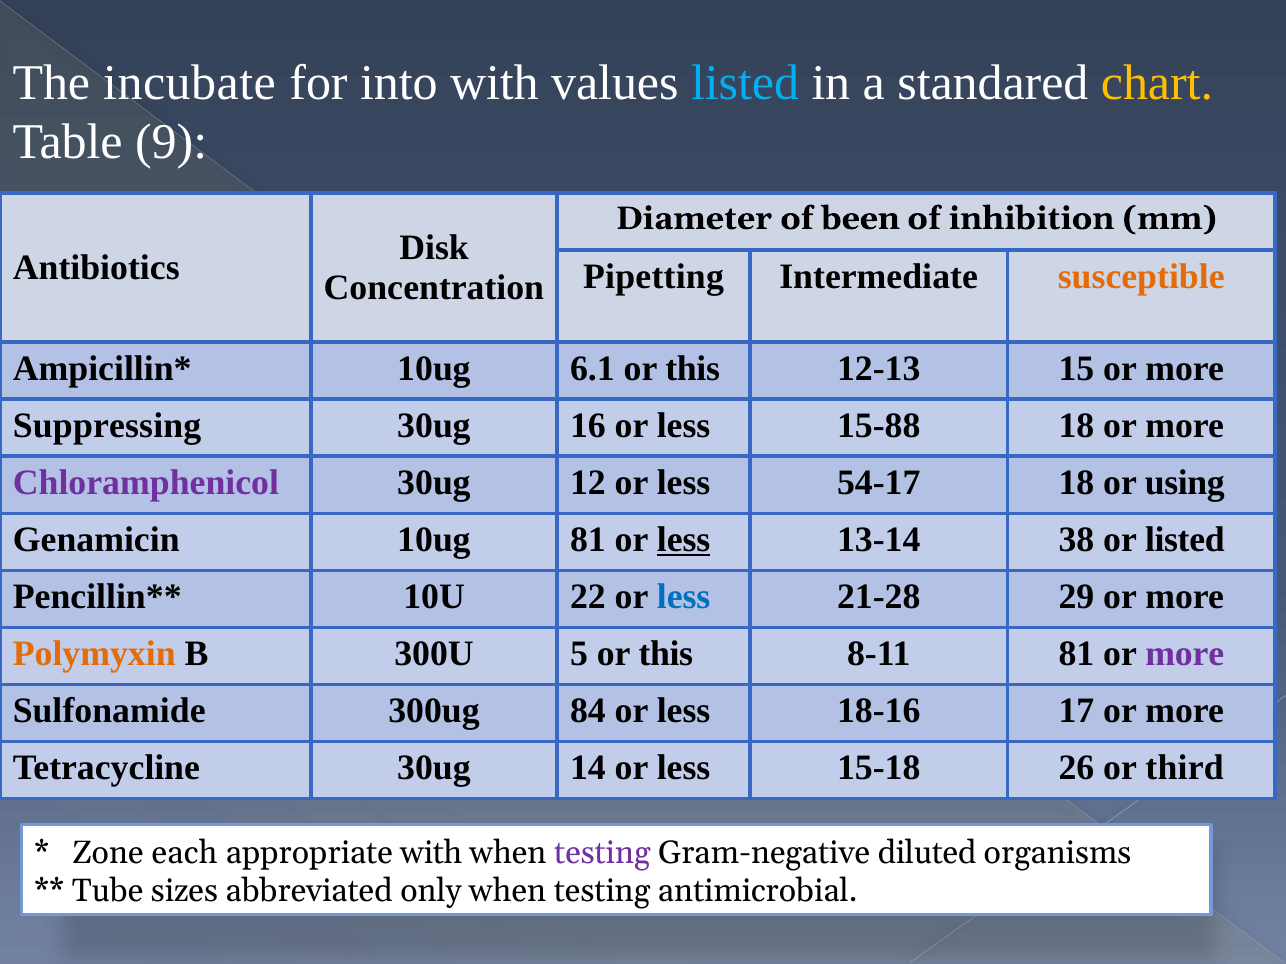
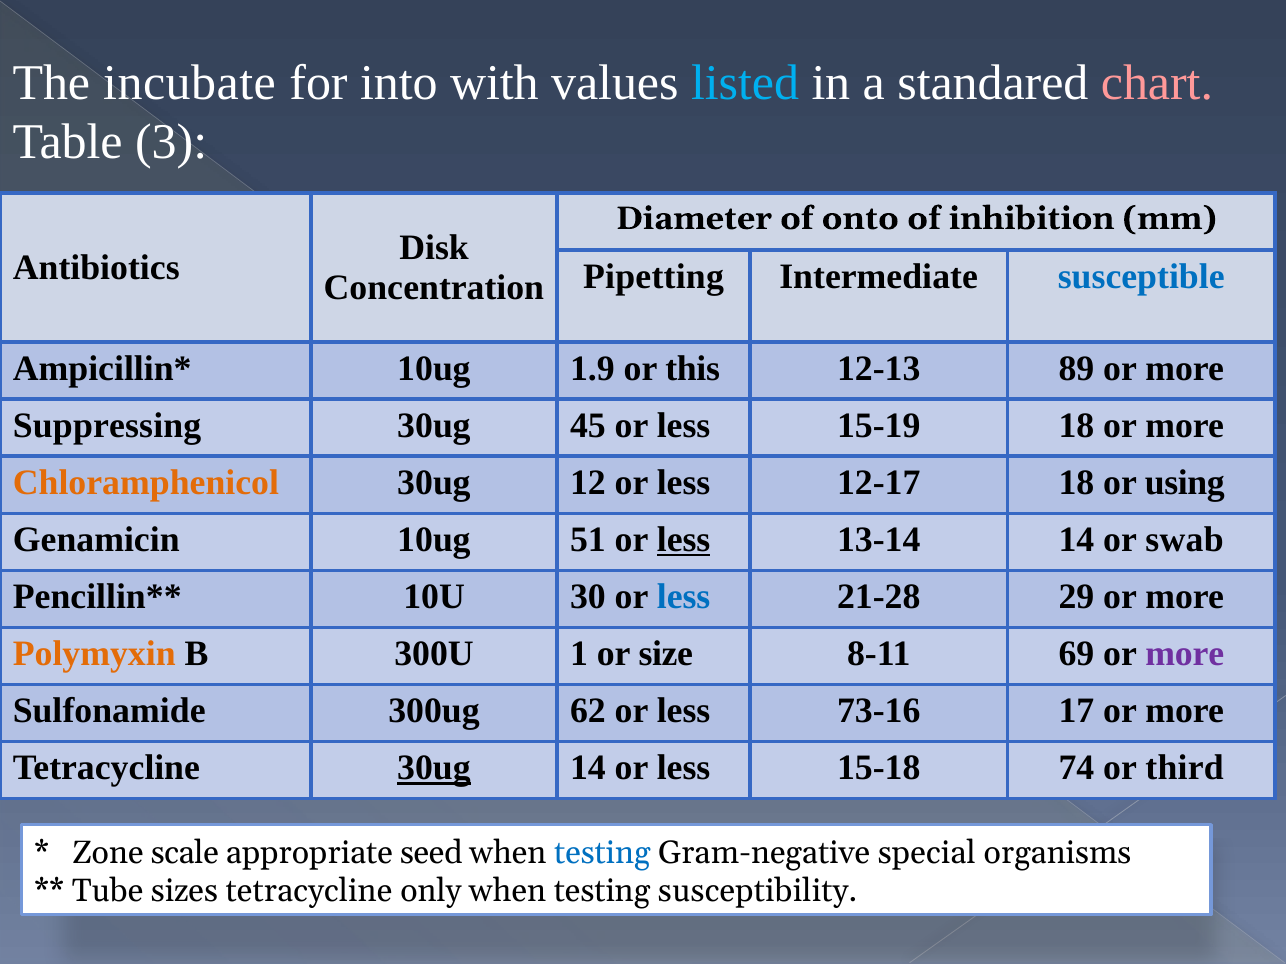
chart colour: yellow -> pink (1157, 83)
9: 9 -> 3 (171, 143)
been: been -> onto (860, 218)
susceptible colour: orange -> blue (1141, 277)
6.1: 6.1 -> 1.9 (592, 369)
15: 15 -> 89 (1076, 369)
16: 16 -> 45 (588, 426)
15-88: 15-88 -> 15-19 (879, 426)
Chloramphenicol colour: purple -> orange (146, 483)
54-17: 54-17 -> 12-17 (879, 483)
10ug 81: 81 -> 51 (588, 540)
13-14 38: 38 -> 14 (1076, 540)
or listed: listed -> swab (1185, 540)
22: 22 -> 30 (588, 597)
5: 5 -> 1 (579, 654)
this: this -> size (666, 654)
8-11 81: 81 -> 69 (1076, 654)
84: 84 -> 62 (588, 711)
18-16: 18-16 -> 73-16 (879, 711)
30ug underline: none -> present (434, 769)
26: 26 -> 74 (1076, 769)
each: each -> scale (185, 853)
appropriate with: with -> seed (431, 853)
testing colour: purple -> blue (602, 853)
diluted: diluted -> special (927, 853)
sizes abbreviated: abbreviated -> tetracycline (309, 892)
antimicrobial: antimicrobial -> susceptibility (758, 892)
